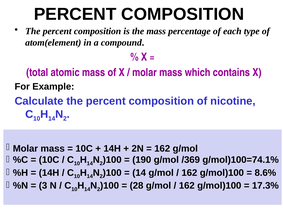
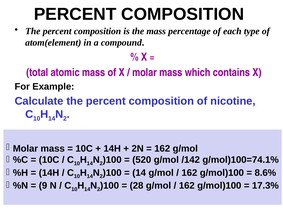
190: 190 -> 520 (142, 160)
/369: /369 -> /142 (191, 160)
3: 3 -> 9 (43, 186)
